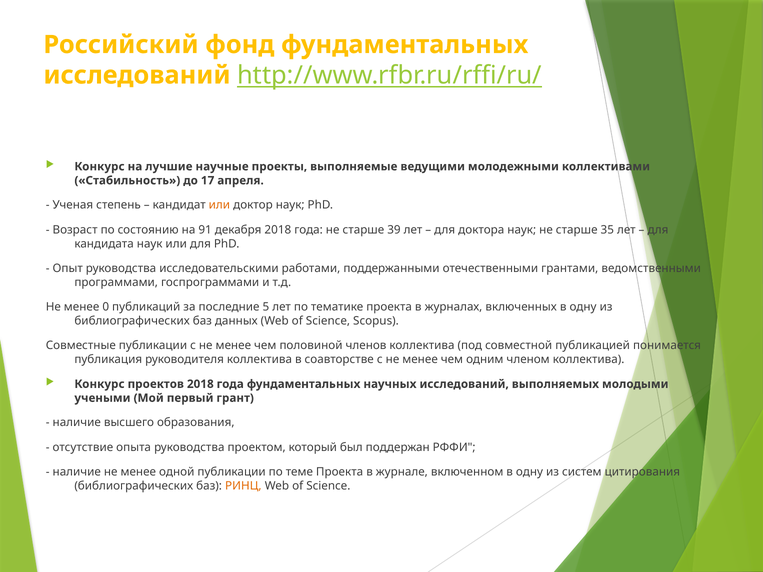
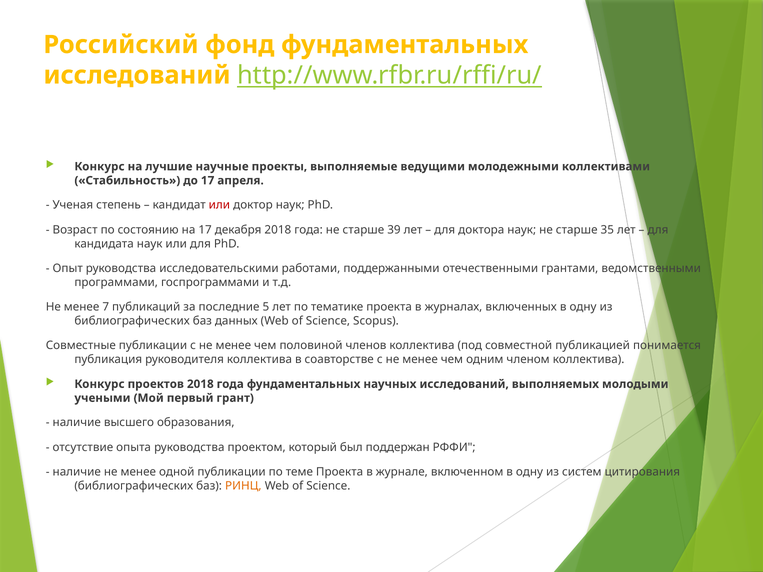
или colour: orange -> red (219, 205)
на 91: 91 -> 17 (205, 230)
0: 0 -> 7 (106, 307)
